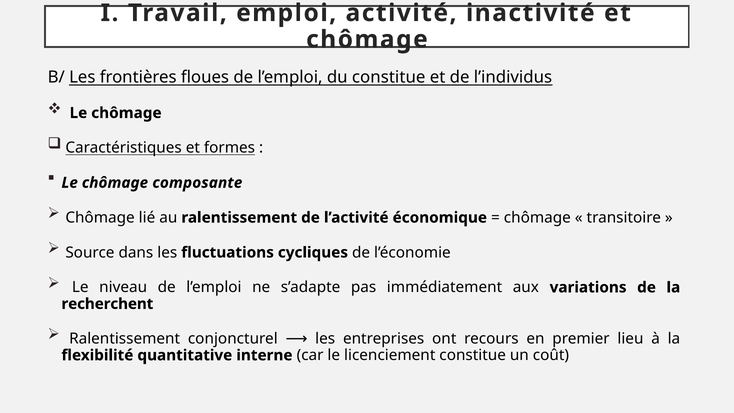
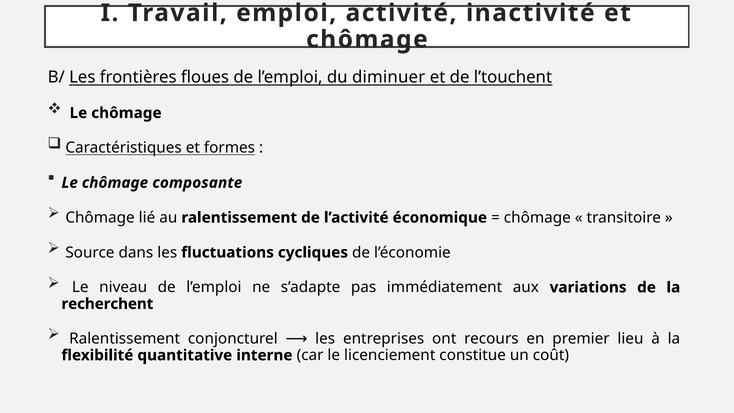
du constitue: constitue -> diminuer (389, 77)
l’individus: l’individus -> l’touchent (513, 77)
